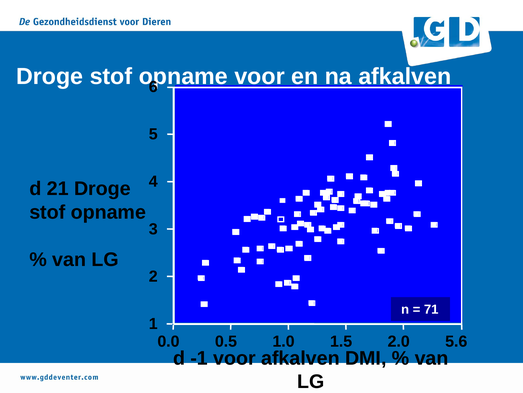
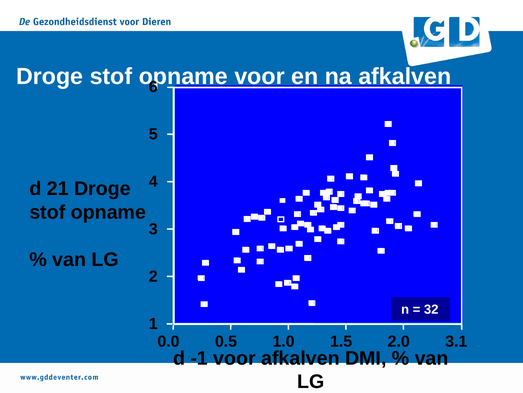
71: 71 -> 32 (431, 309)
5.6: 5.6 -> 3.1 (456, 341)
